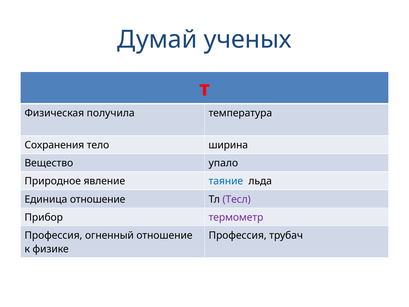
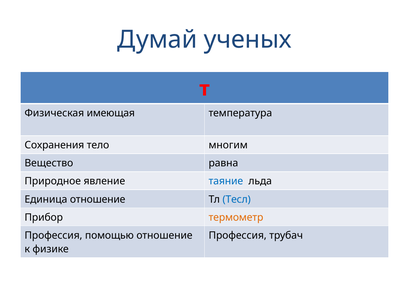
получила: получила -> имеющая (111, 113)
ширина: ширина -> многим (228, 145)
упало: упало -> равна (223, 163)
Тесл colour: purple -> blue (237, 199)
термометр colour: purple -> orange (236, 217)
огненный: огненный -> помощью (109, 235)
